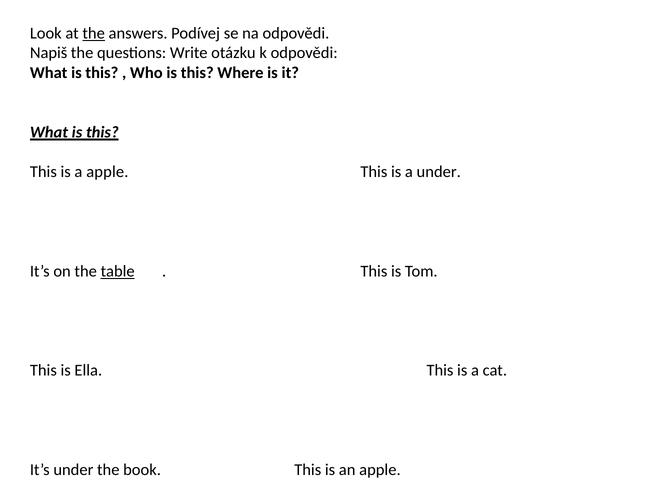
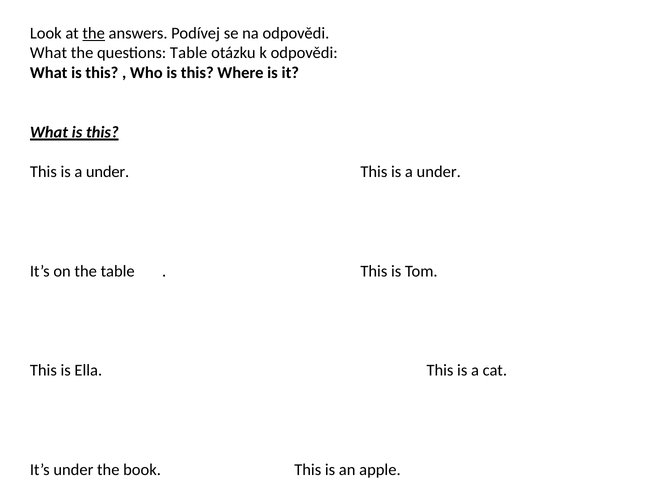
Napiš: Napiš -> What (48, 53)
questions Write: Write -> Table (189, 53)
apple: apple -> under (108, 172)
table underline: present -> none (118, 271)
